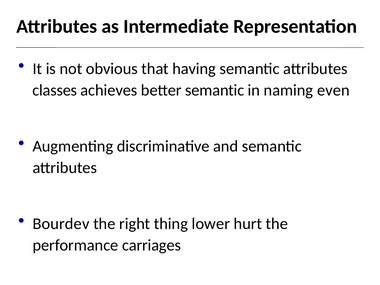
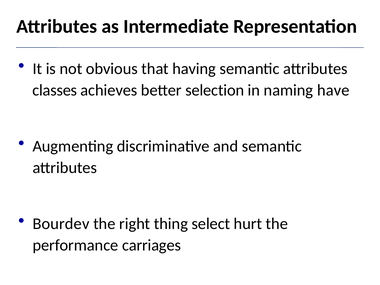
better semantic: semantic -> selection (215, 90)
even: even -> have (333, 90)
lower: lower -> select (211, 224)
